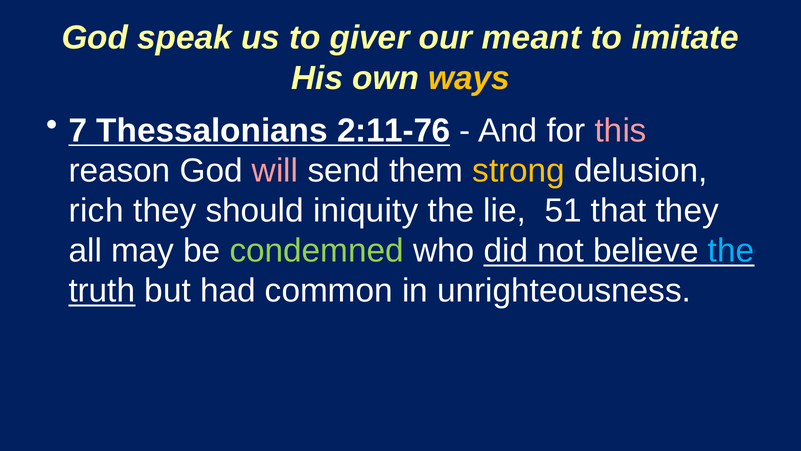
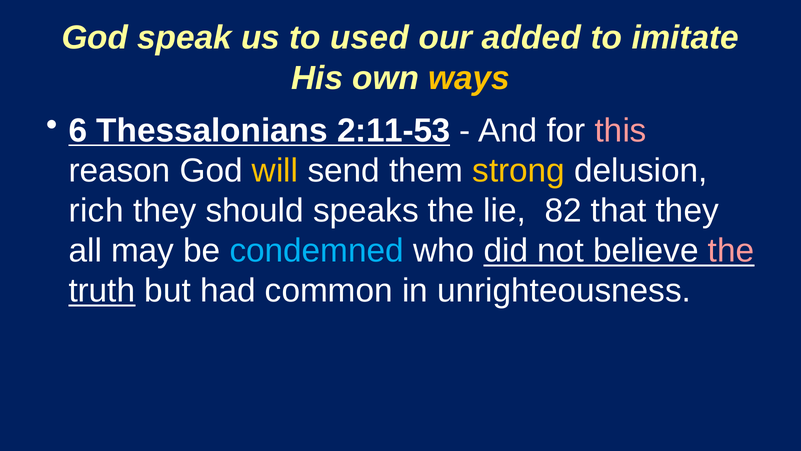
giver: giver -> used (370, 38)
meant: meant -> added (531, 38)
7: 7 -> 6 (78, 130)
2:11-76: 2:11-76 -> 2:11-53 (394, 130)
will colour: pink -> yellow (275, 171)
iniquity: iniquity -> speaks (366, 211)
51: 51 -> 82 (563, 211)
condemned colour: light green -> light blue (317, 251)
the colour: light blue -> pink (731, 251)
